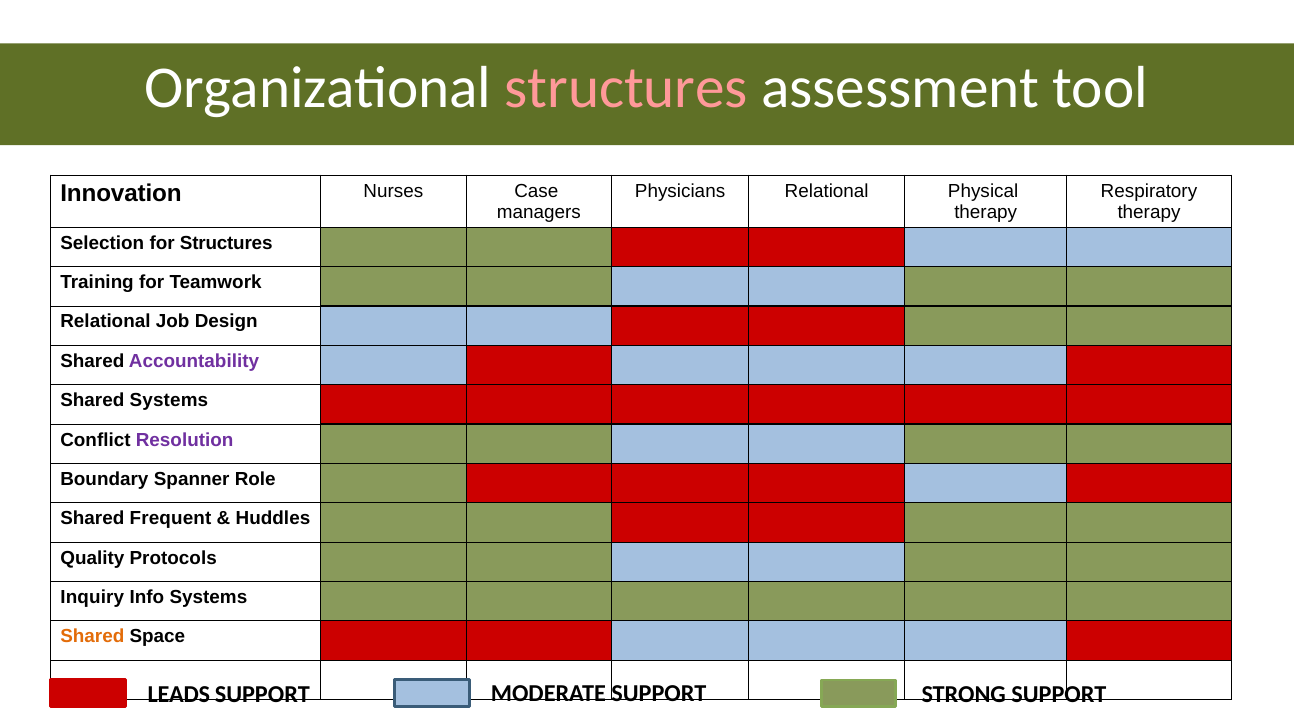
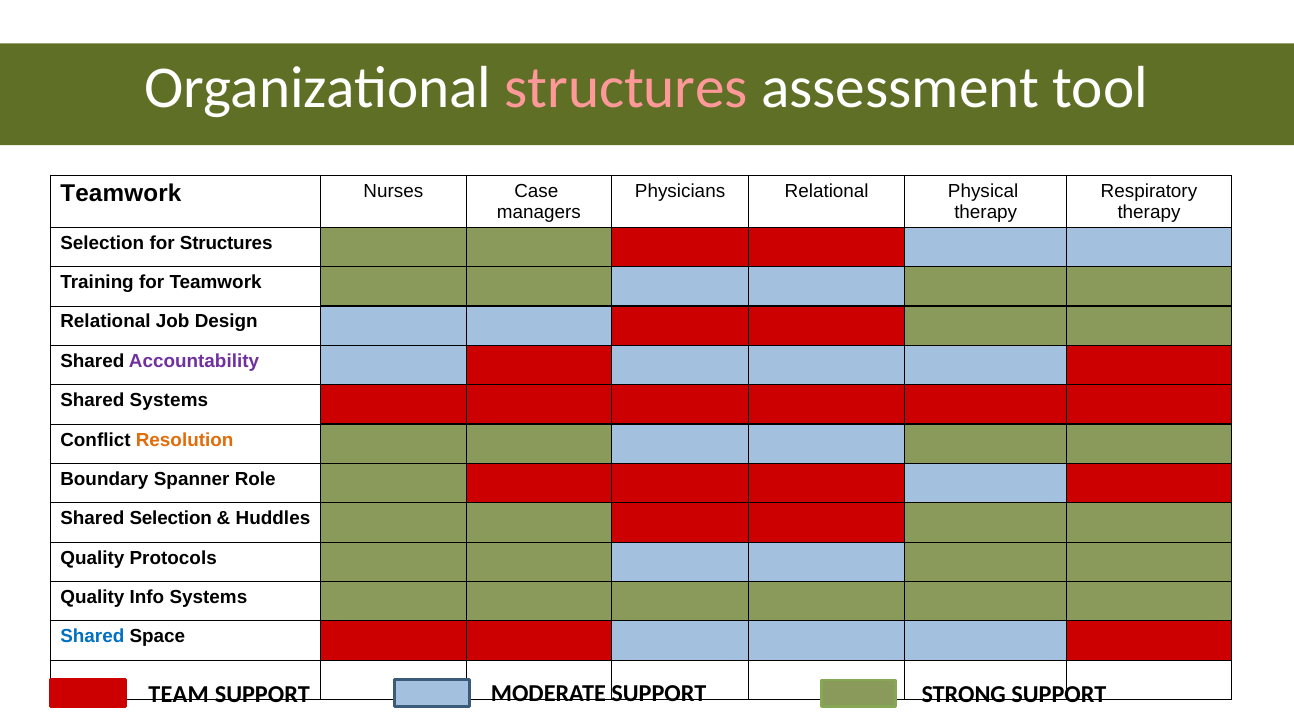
Innovation: Innovation -> Teamwork (121, 194)
Resolution colour: purple -> orange (185, 440)
Shared Frequent: Frequent -> Selection (171, 518)
Inquiry: Inquiry -> Quality (92, 597)
Shared colour: orange -> blue (92, 637)
LEADS: LEADS -> TEAM (179, 695)
